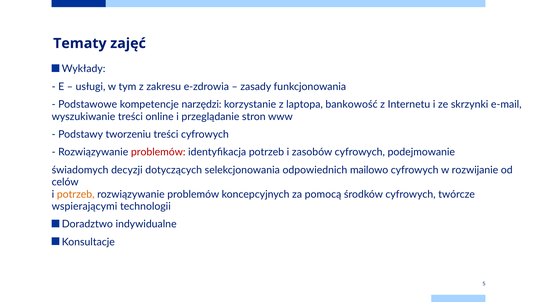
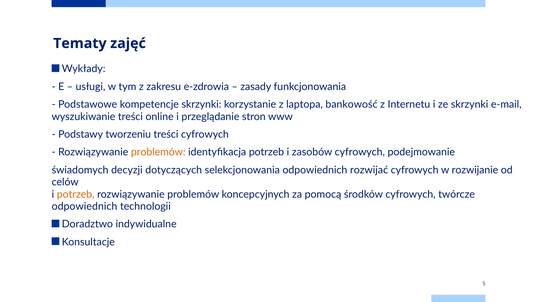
kompetencje narzędzi: narzędzi -> skrzynki (201, 104)
problemów colour: red -> orange (158, 152)
mailowo: mailowo -> rozwijać (369, 170)
wspierającymi: wspierającymi -> odpowiednich (85, 206)
